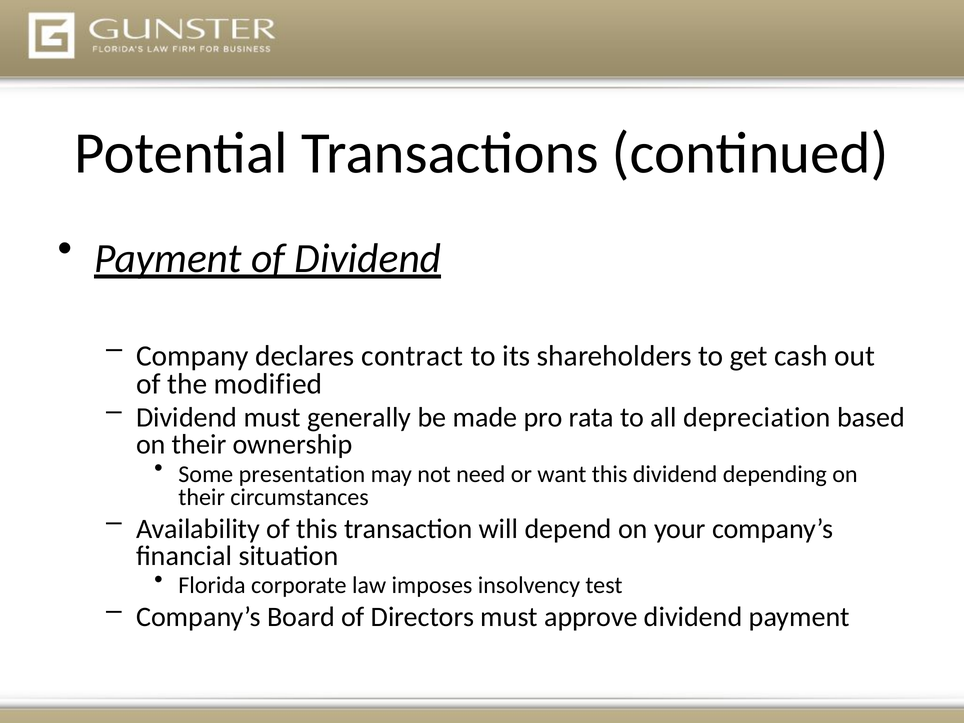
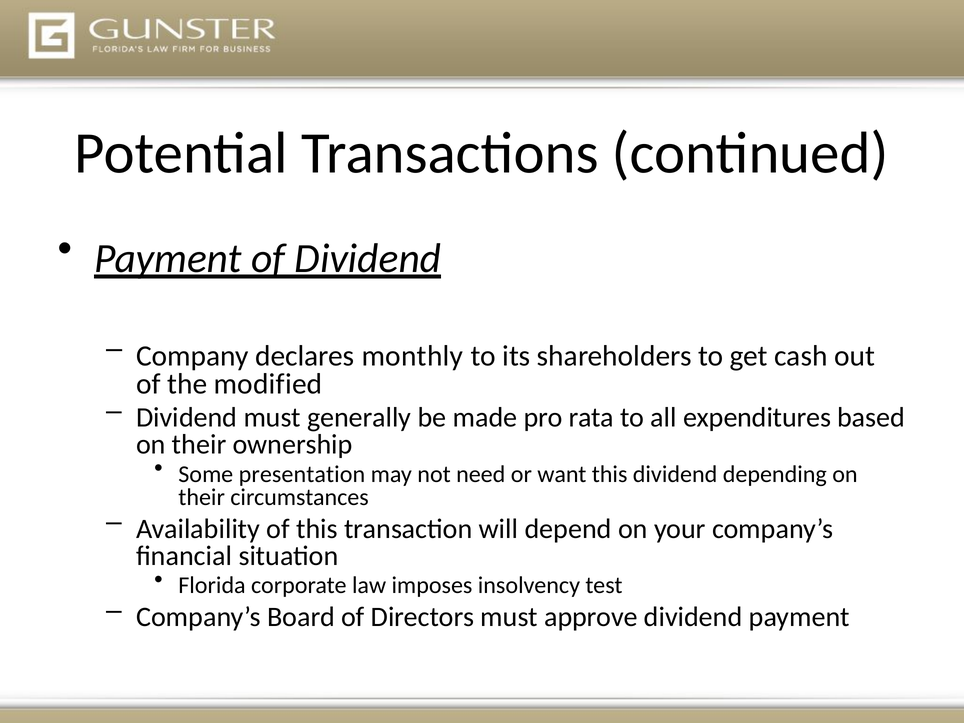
contract: contract -> monthly (412, 356)
depreciation: depreciation -> expenditures (757, 418)
